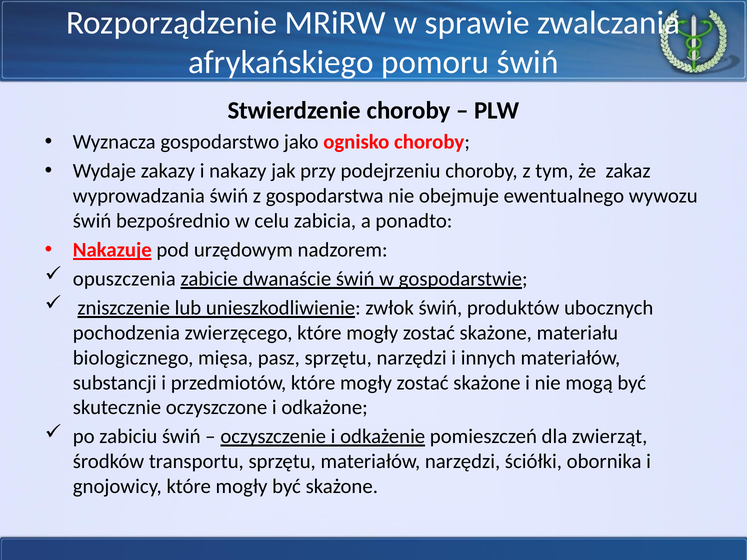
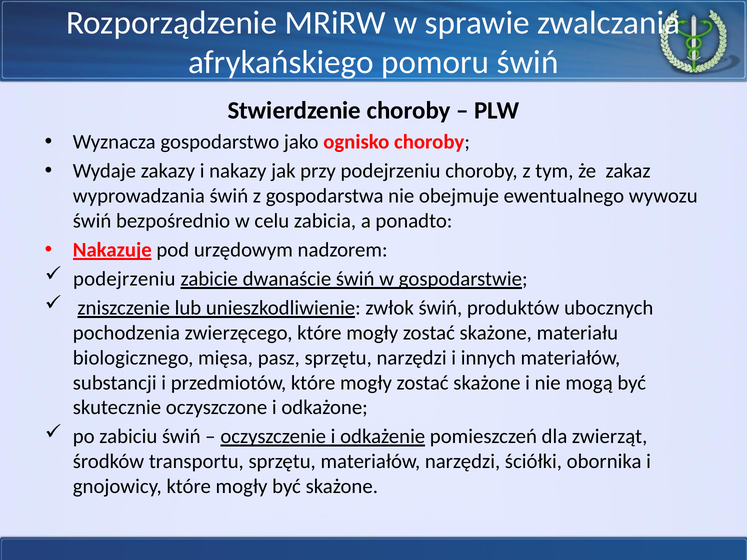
opuszczenia: opuszczenia -> podejrzeniu (124, 279)
